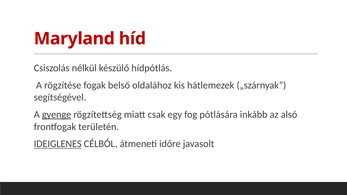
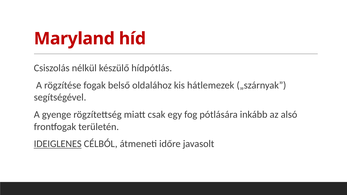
gyenge underline: present -> none (57, 115)
